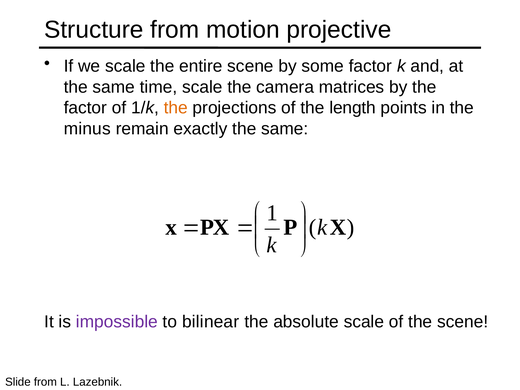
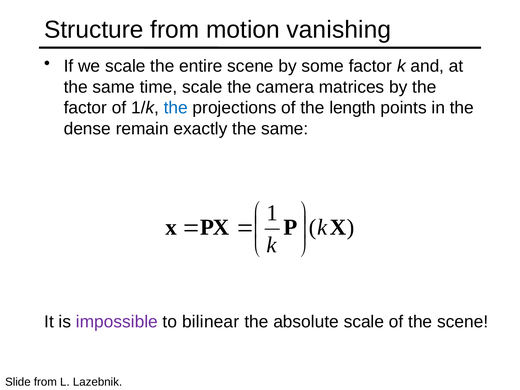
projective: projective -> vanishing (339, 30)
the colour: orange -> blue (176, 108)
minus: minus -> dense (87, 129)
